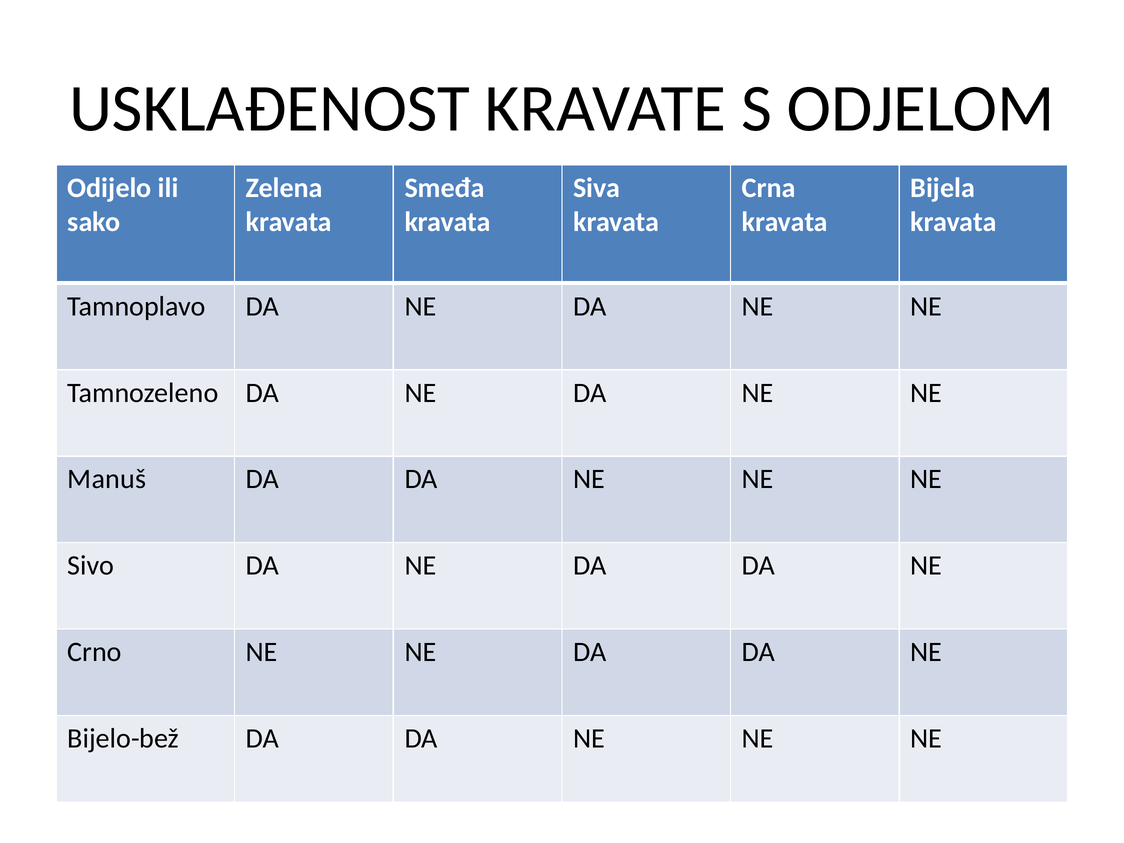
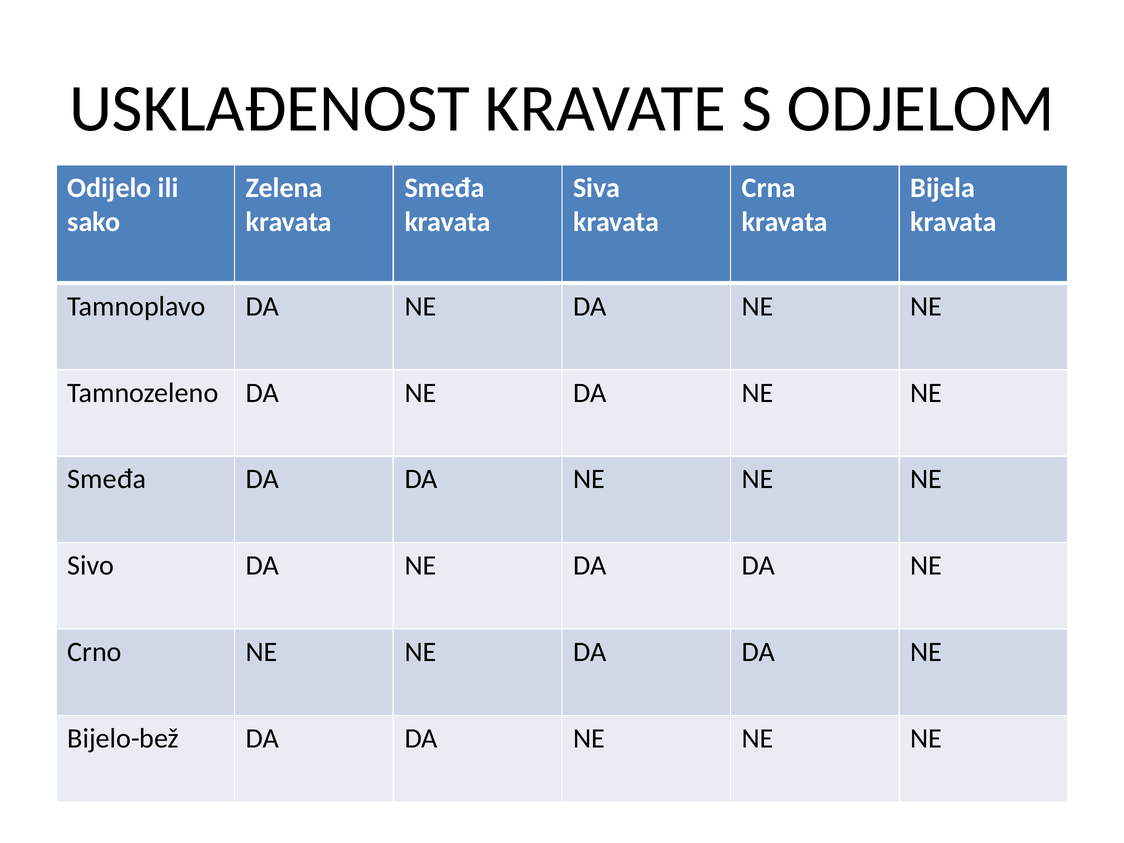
Manuš: Manuš -> Smeđa (107, 479)
